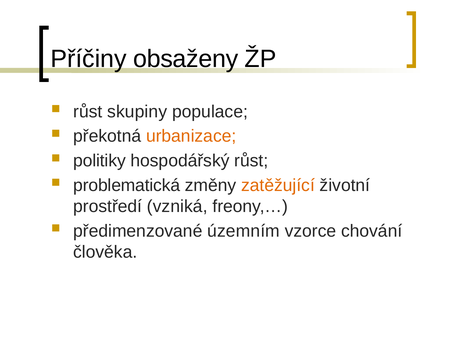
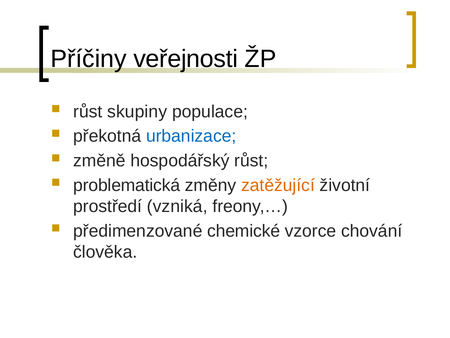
obsaženy: obsaženy -> veřejnosti (186, 59)
urbanizace colour: orange -> blue (191, 136)
politiky: politiky -> změně (99, 161)
územním: územním -> chemické (244, 231)
